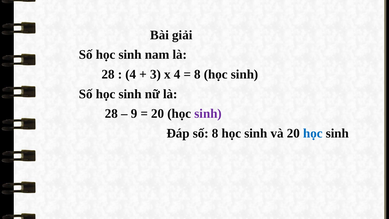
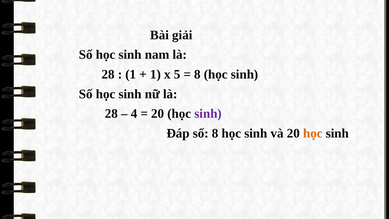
4: 4 -> 1 (131, 74)
3: 3 -> 1 (155, 74)
x 4: 4 -> 5 (177, 74)
9: 9 -> 4 (134, 114)
học colour: blue -> orange (313, 133)
